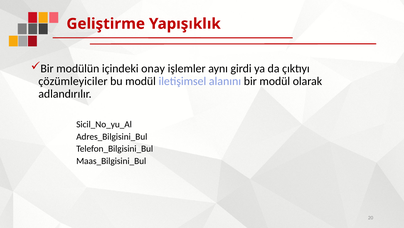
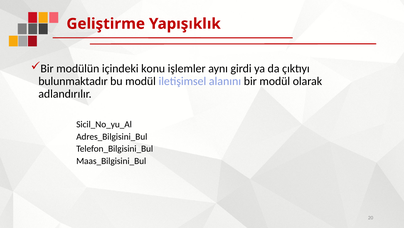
onay: onay -> konu (153, 68)
çözümleyiciler: çözümleyiciler -> bulunmaktadır (73, 81)
